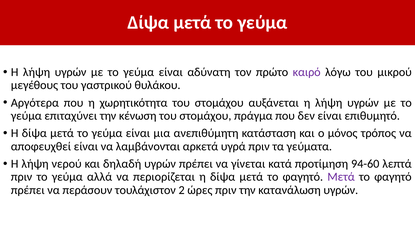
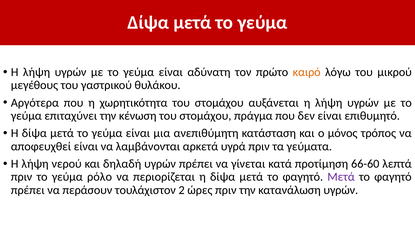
καιρό colour: purple -> orange (307, 72)
94-60: 94-60 -> 66-60 (365, 163)
αλλά: αλλά -> ρόλο (100, 177)
